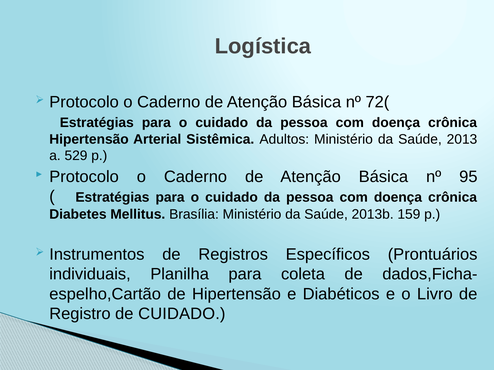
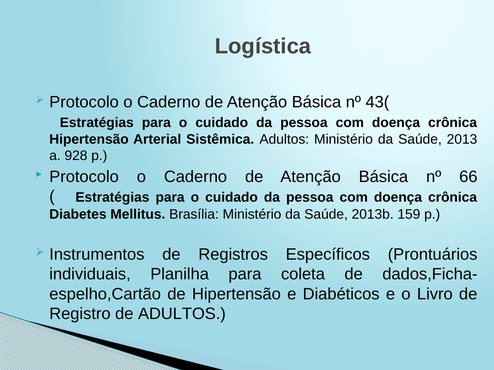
72(: 72( -> 43( (377, 102)
529: 529 -> 928 (76, 156)
95: 95 -> 66 (468, 177)
de CUIDADO: CUIDADO -> ADULTOS (182, 314)
